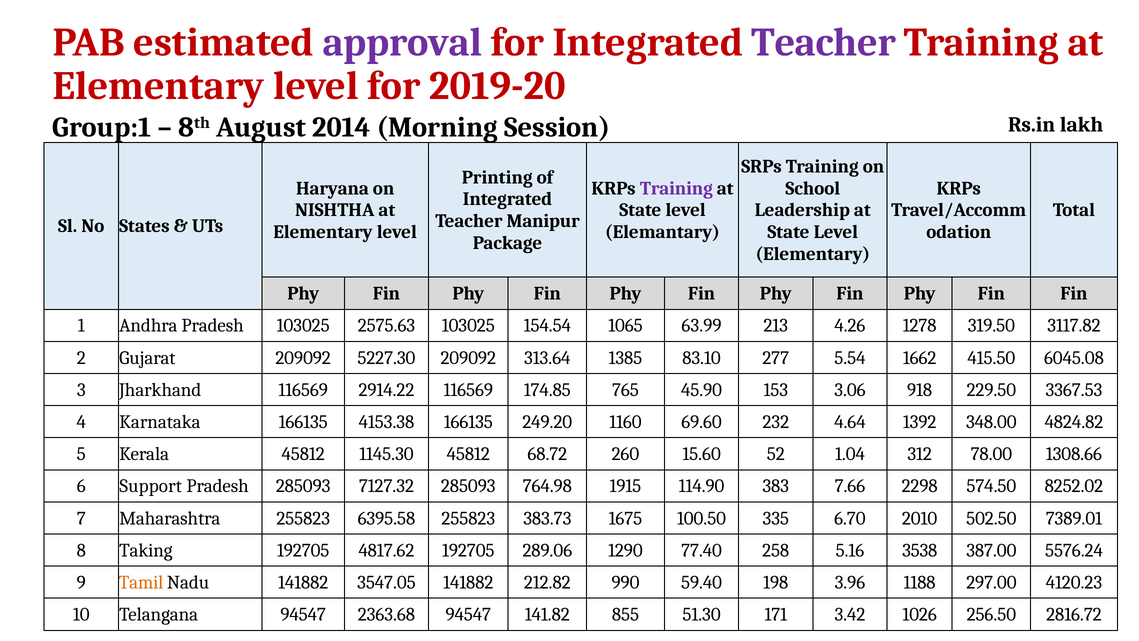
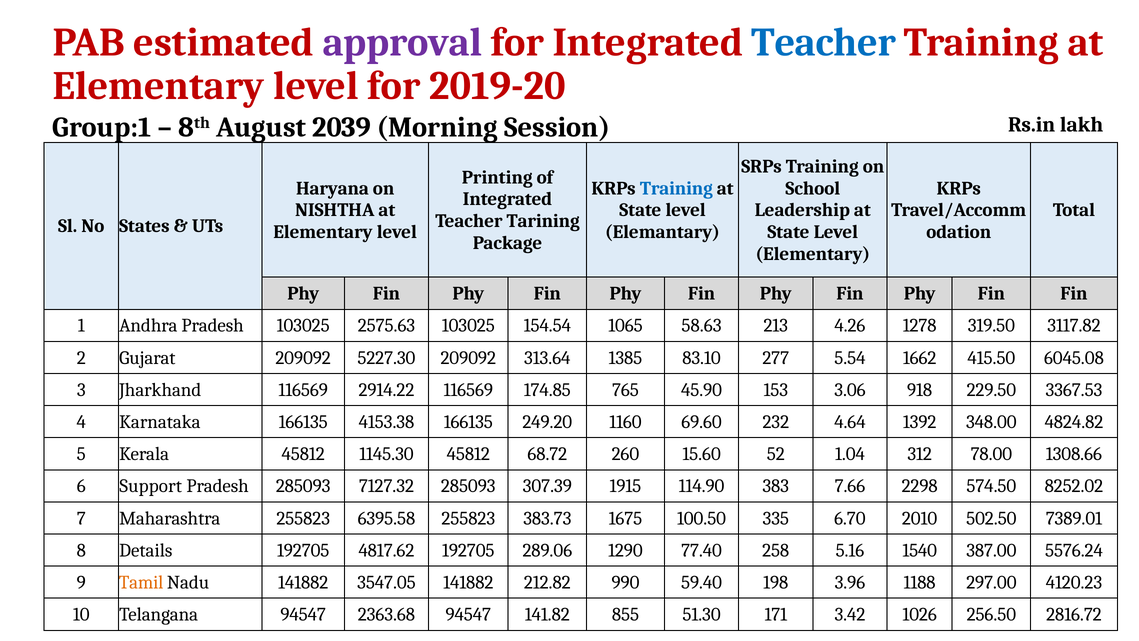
Teacher colour: purple -> blue (824, 42)
2014: 2014 -> 2039 (342, 127)
Training colour: purple -> blue (676, 188)
Manipur: Manipur -> Tarining (543, 221)
63.99: 63.99 -> 58.63 (701, 326)
764.98: 764.98 -> 307.39 (547, 486)
Taking: Taking -> Details (146, 550)
3538: 3538 -> 1540 (920, 550)
